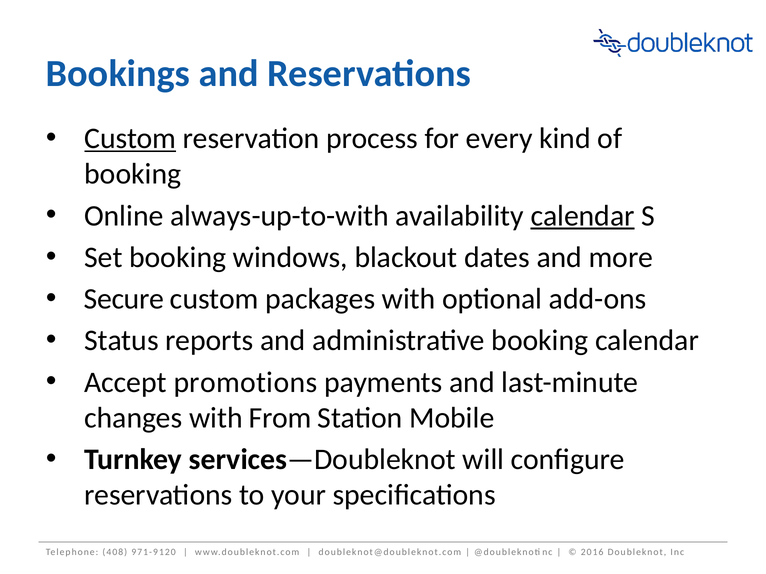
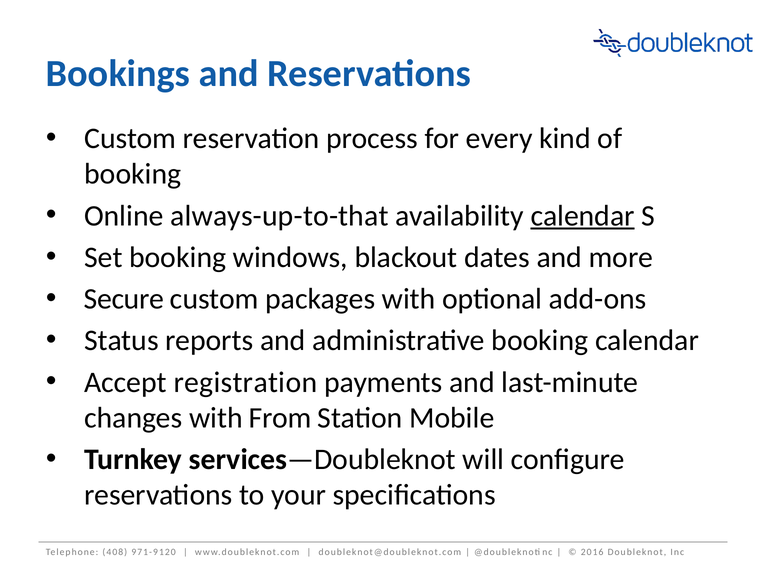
Custom underline: present -> none (130, 139)
always-up-to-with: always-up-to-with -> always-up-to-that (279, 216)
promotions: promotions -> registration (245, 383)
